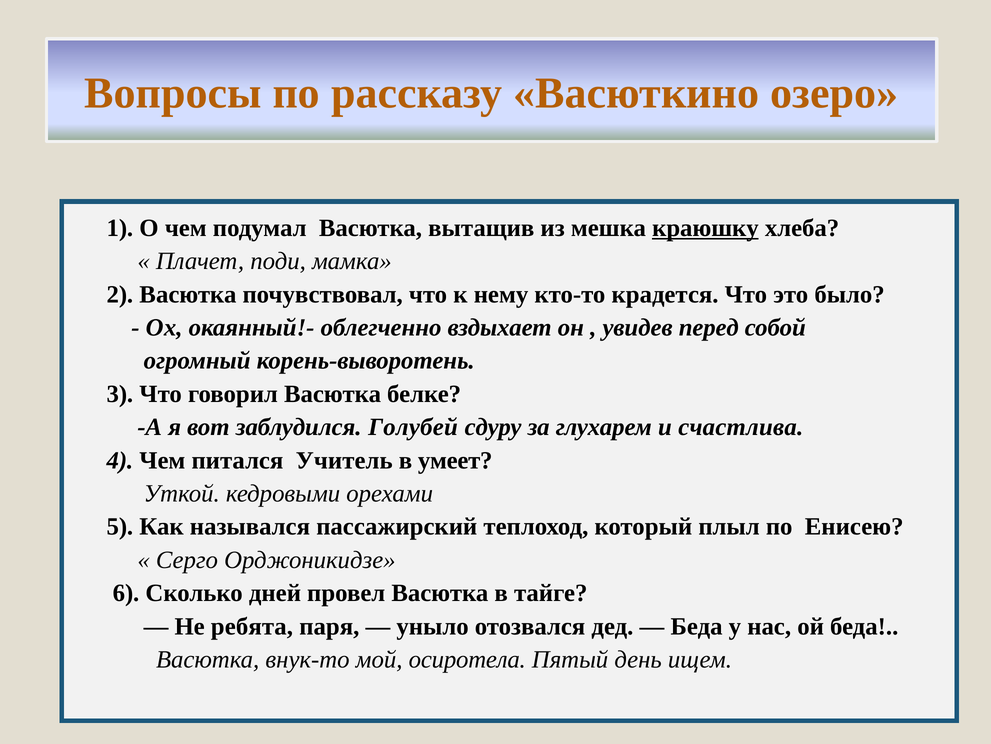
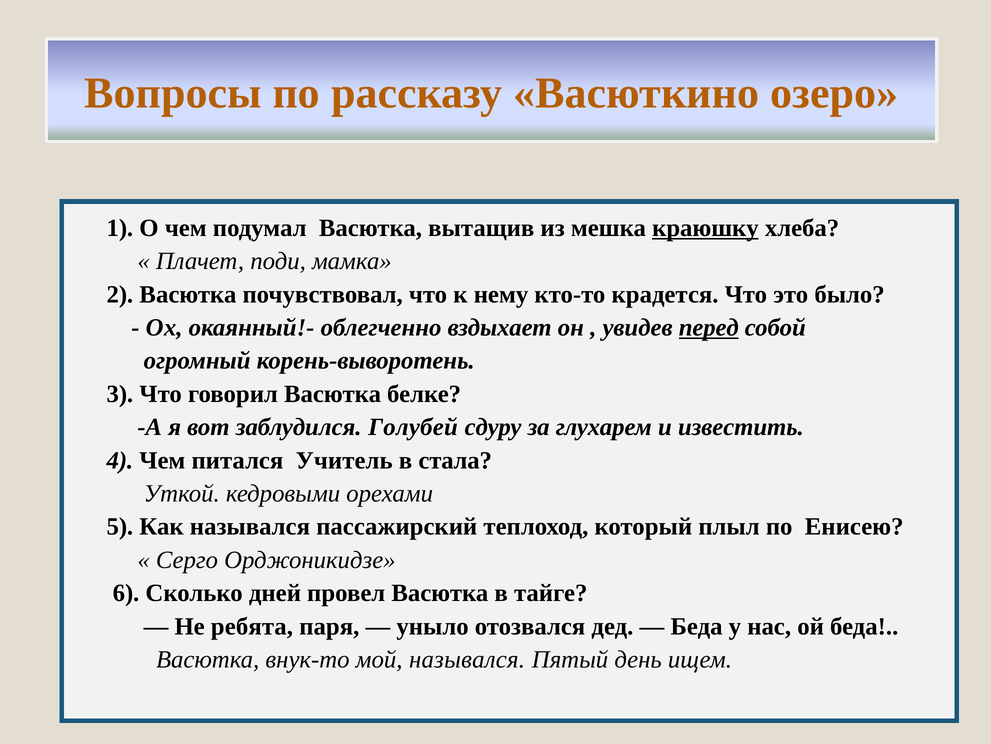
перед underline: none -> present (709, 327)
счастлива: счастлива -> известить (741, 427)
умеет: умеет -> стала (455, 460)
мой осиротела: осиротела -> назывался (467, 659)
